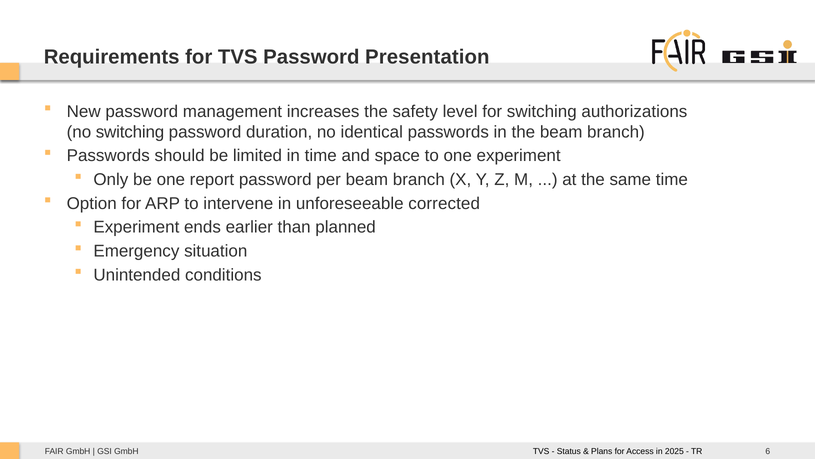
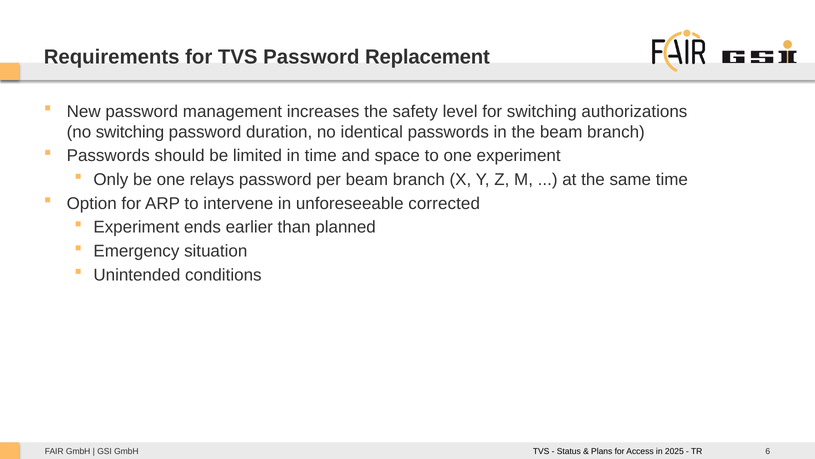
Presentation: Presentation -> Replacement (427, 57)
report: report -> relays (212, 179)
